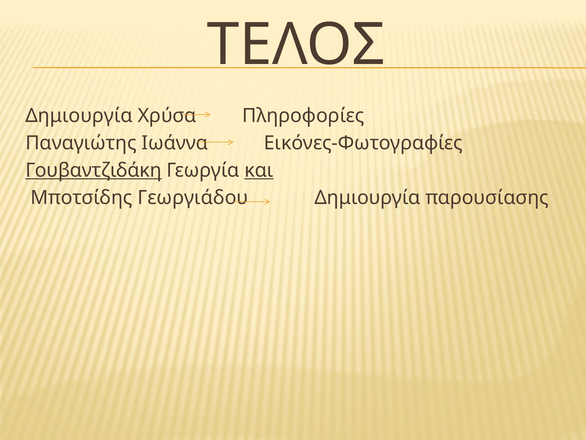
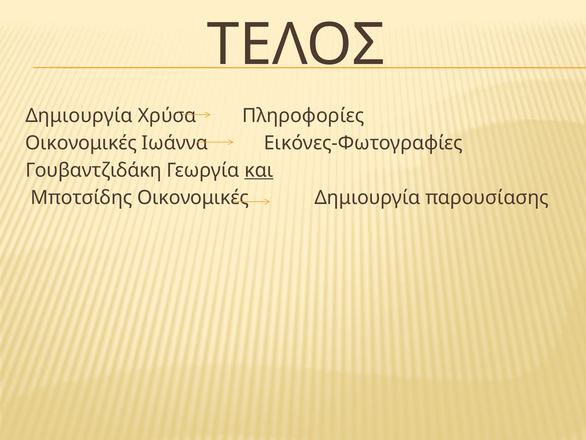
Παναγιώτης: Παναγιώτης -> Οικονομικές (81, 143)
Γουβαντζιδάκη underline: present -> none (94, 170)
Μποτσίδης Γεωργιάδου: Γεωργιάδου -> Οικονομικές (193, 198)
